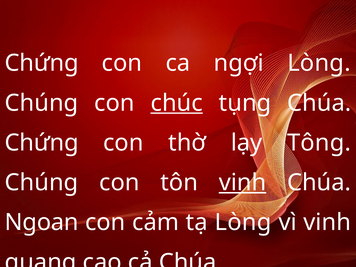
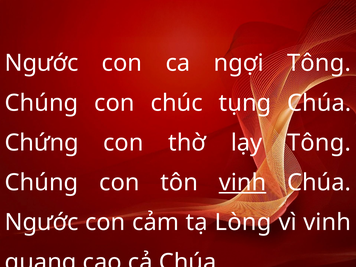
Chứng: Chứng -> Ngước (42, 63)
ngợi Lòng: Lòng -> Tông (319, 63)
chúc underline: present -> none (177, 103)
Ngoan: Ngoan -> Ngước (42, 223)
